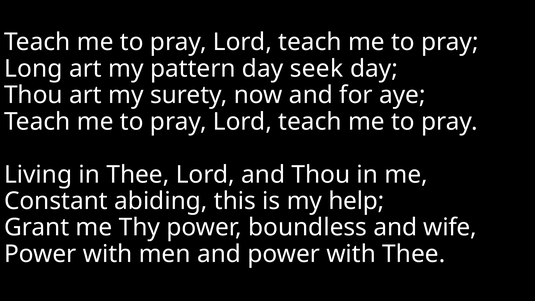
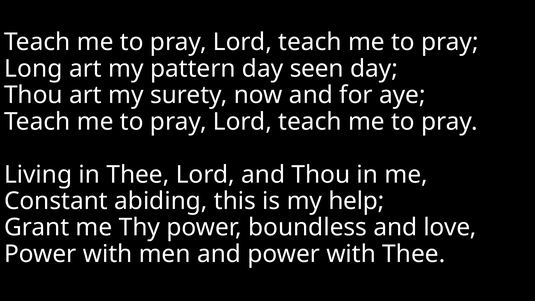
seek: seek -> seen (317, 69)
wife: wife -> love (450, 228)
